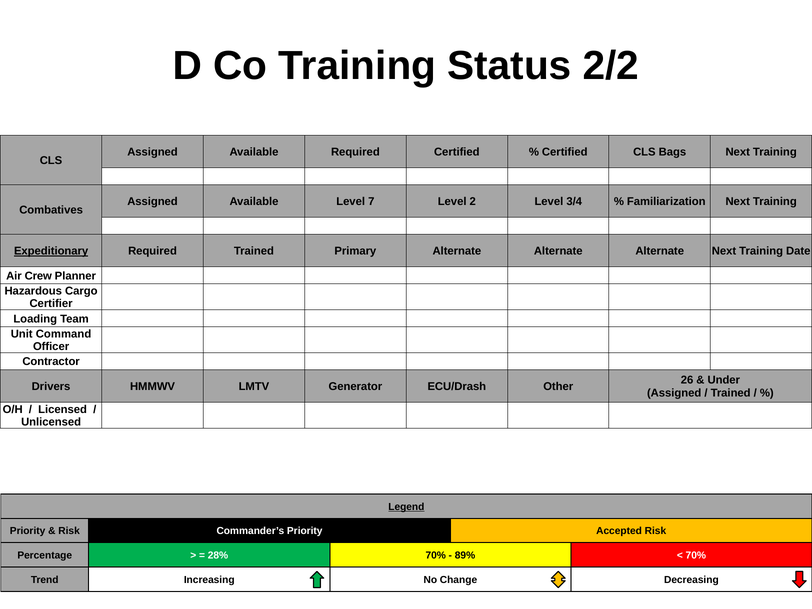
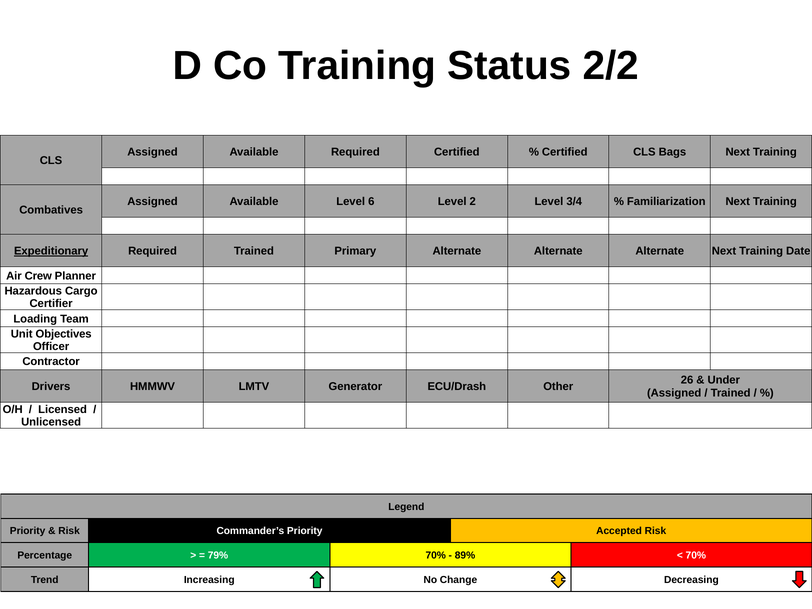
7: 7 -> 6 (371, 202)
Command: Command -> Objectives (64, 334)
Legend underline: present -> none (406, 507)
28%: 28% -> 79% (218, 555)
